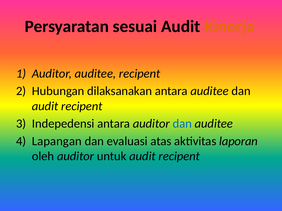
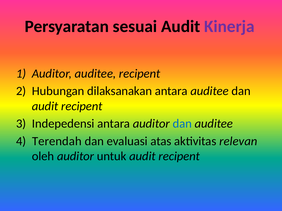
Kinerja colour: orange -> purple (229, 27)
Lapangan: Lapangan -> Terendah (57, 141)
laporan: laporan -> relevan (238, 141)
